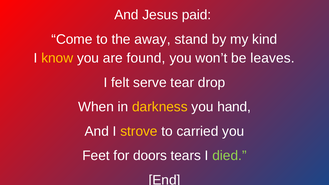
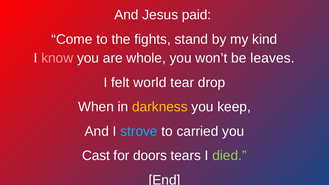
away: away -> fights (153, 39)
know colour: yellow -> pink (57, 58)
found: found -> whole (146, 58)
serve: serve -> world (150, 83)
hand: hand -> keep (234, 107)
strove colour: yellow -> light blue (139, 131)
Feet: Feet -> Cast (96, 156)
